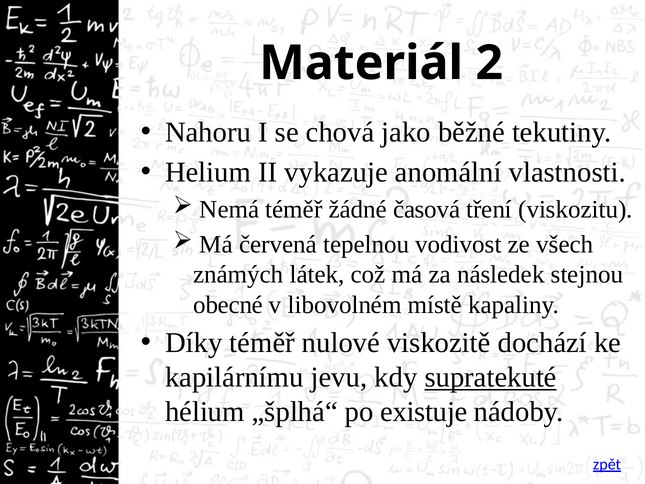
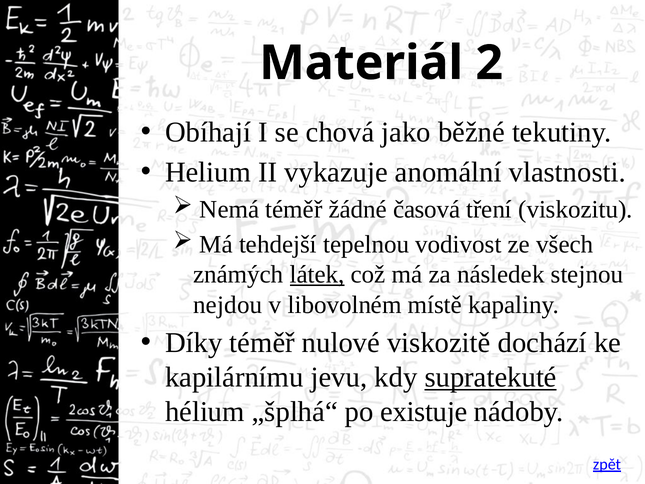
Nahoru: Nahoru -> Obíhají (208, 132)
červená: červená -> tehdejší (278, 244)
látek underline: none -> present (317, 275)
obecné: obecné -> nejdou (228, 305)
